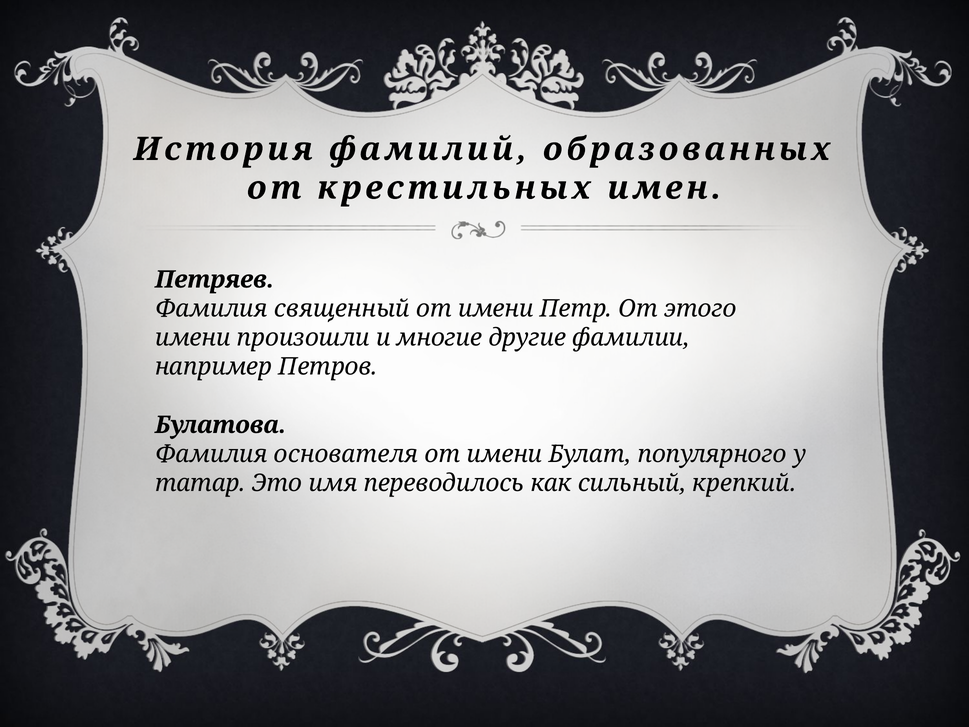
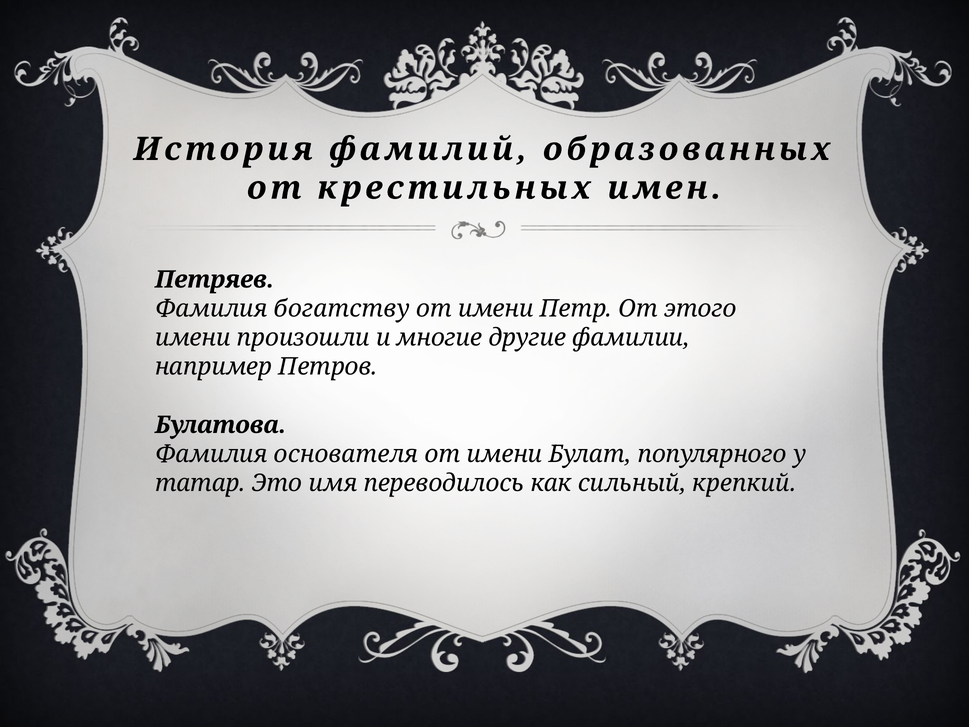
священный: священный -> богатству (342, 309)
